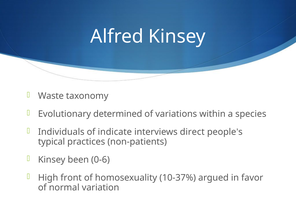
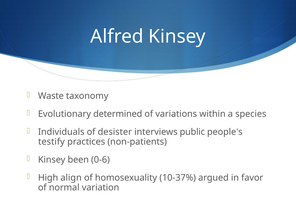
indicate: indicate -> desister (115, 132)
direct: direct -> public (192, 132)
typical: typical -> testify (51, 142)
front: front -> align (71, 178)
